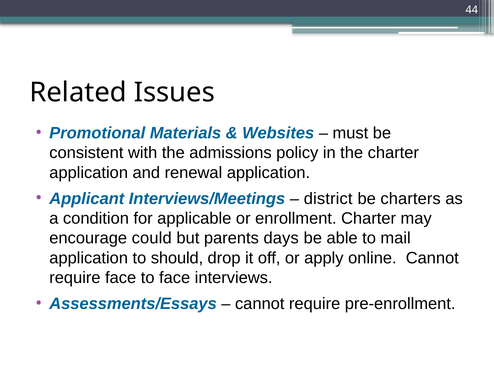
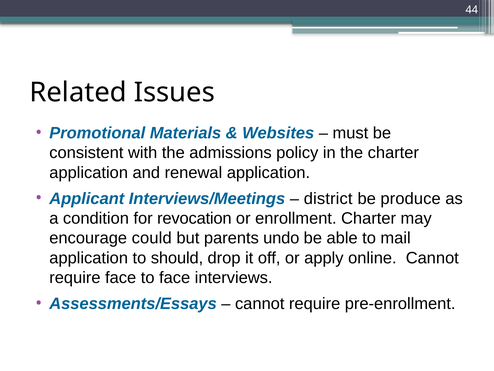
charters: charters -> produce (411, 198)
applicable: applicable -> revocation (194, 218)
days: days -> undo (281, 238)
